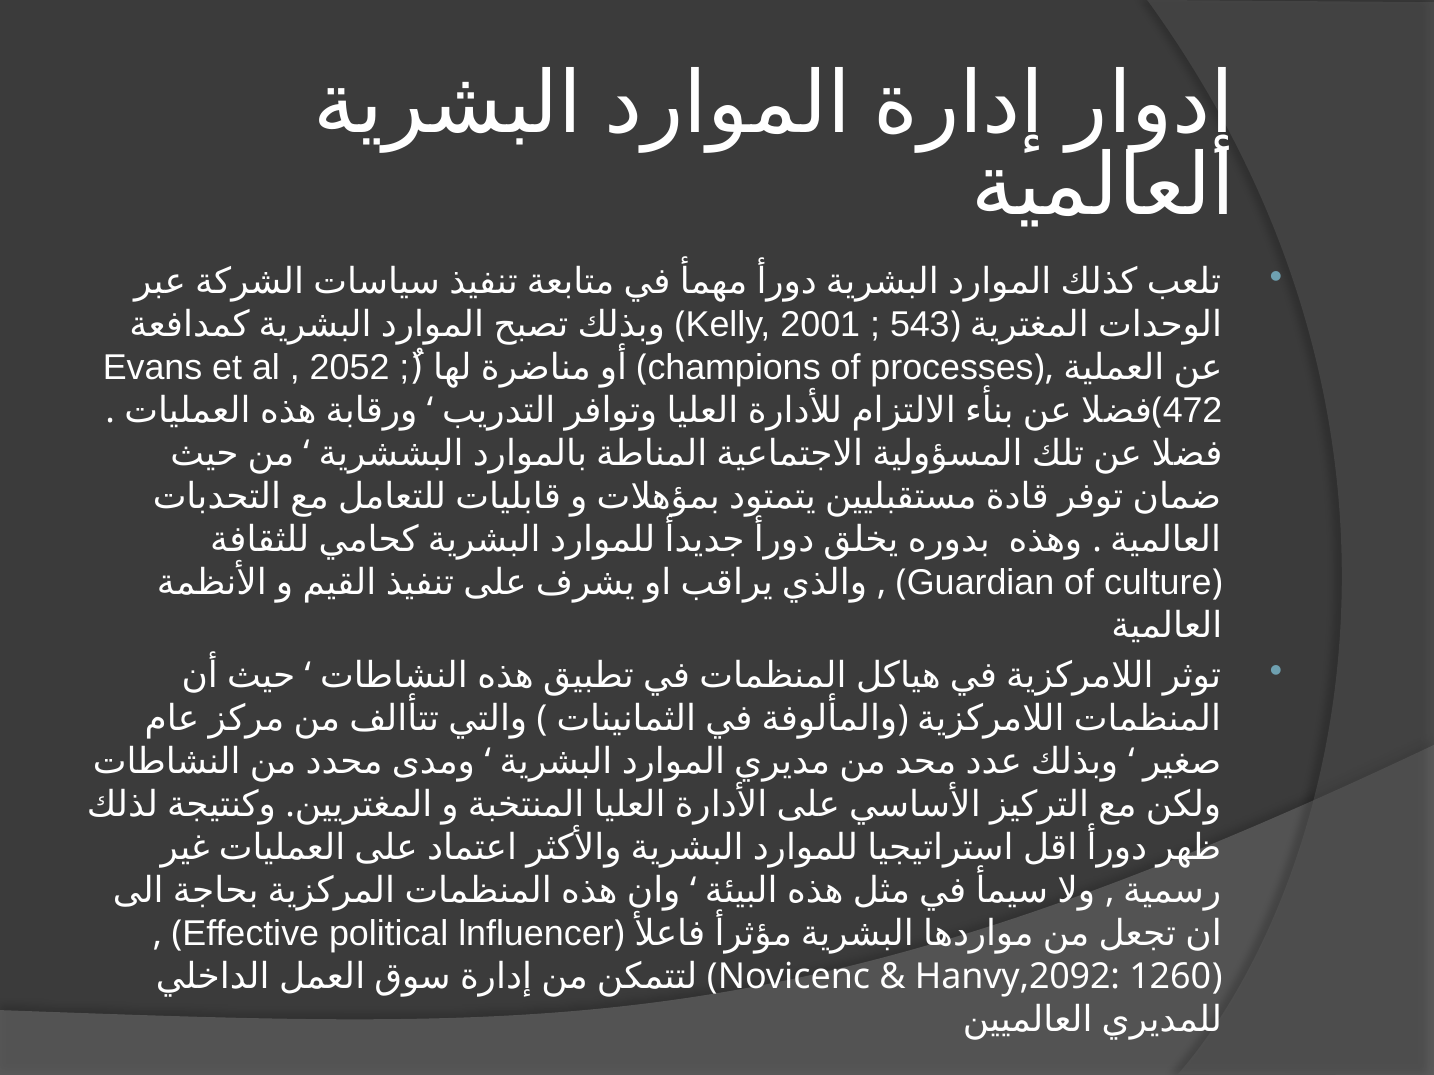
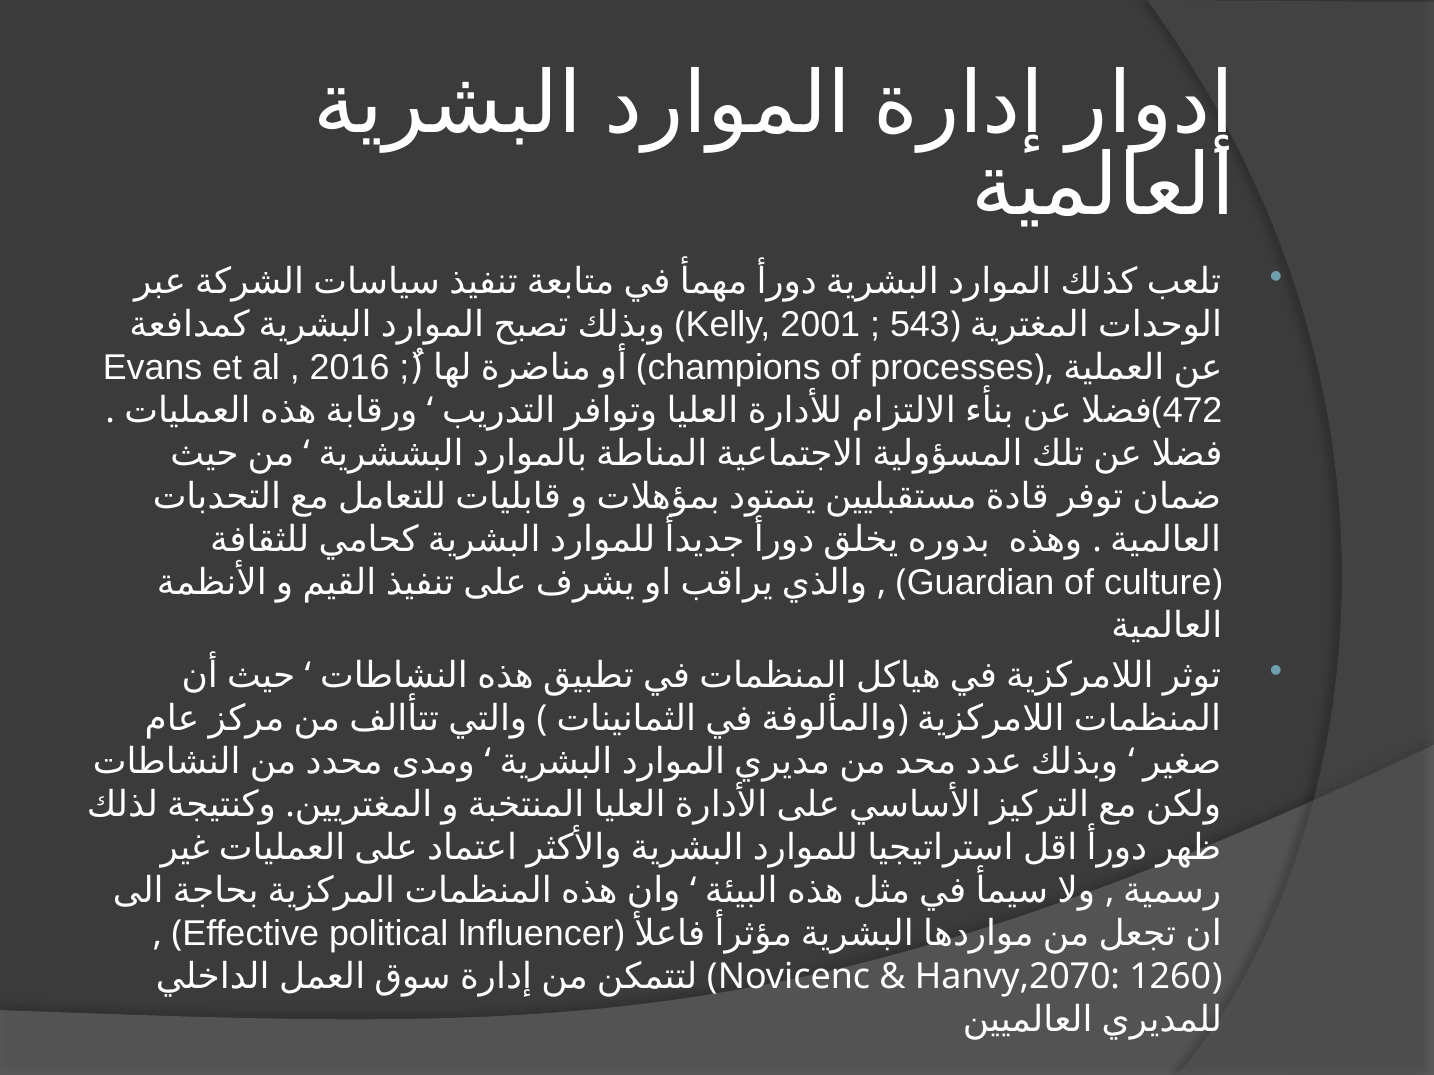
2052: 2052 -> 2016 (350, 368)
Hanvy,2092: Hanvy,2092 -> Hanvy,2070 (1018, 978)
